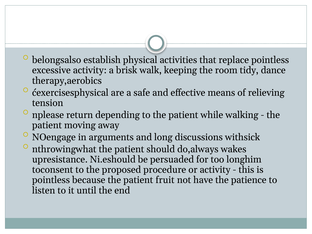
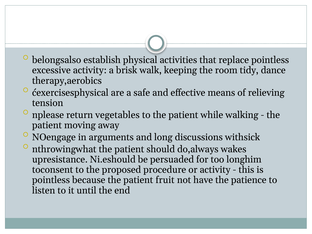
depending: depending -> vegetables (117, 115)
